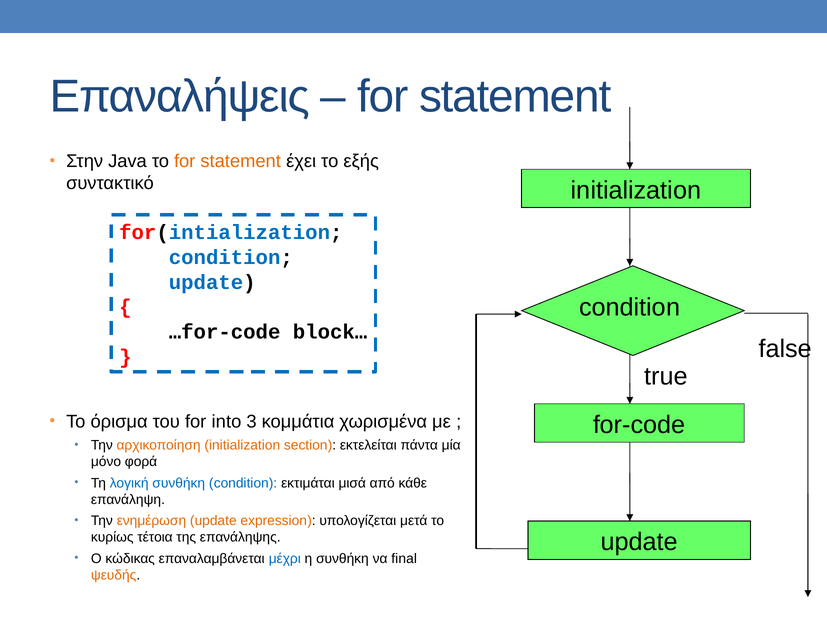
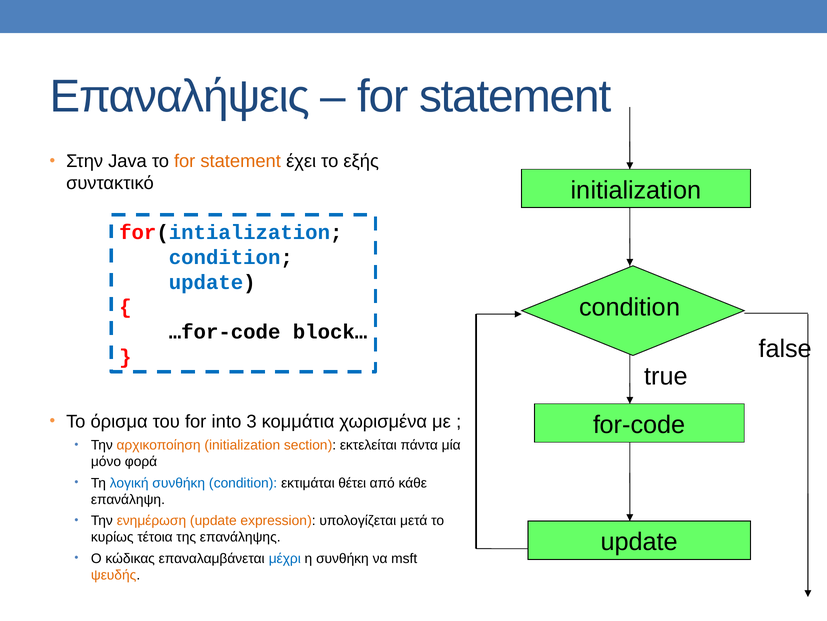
μισά: μισά -> θέτει (352, 482)
final: final -> msft (404, 558)
